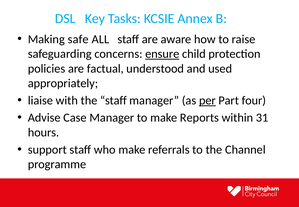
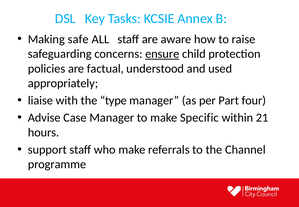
the staff: staff -> type (113, 101)
per underline: present -> none (207, 101)
Reports: Reports -> Specific (199, 118)
31: 31 -> 21 (262, 118)
